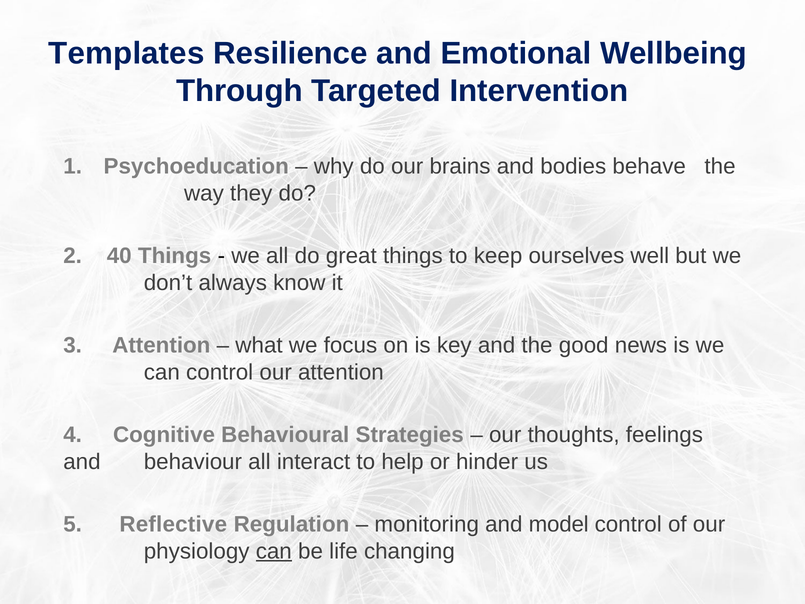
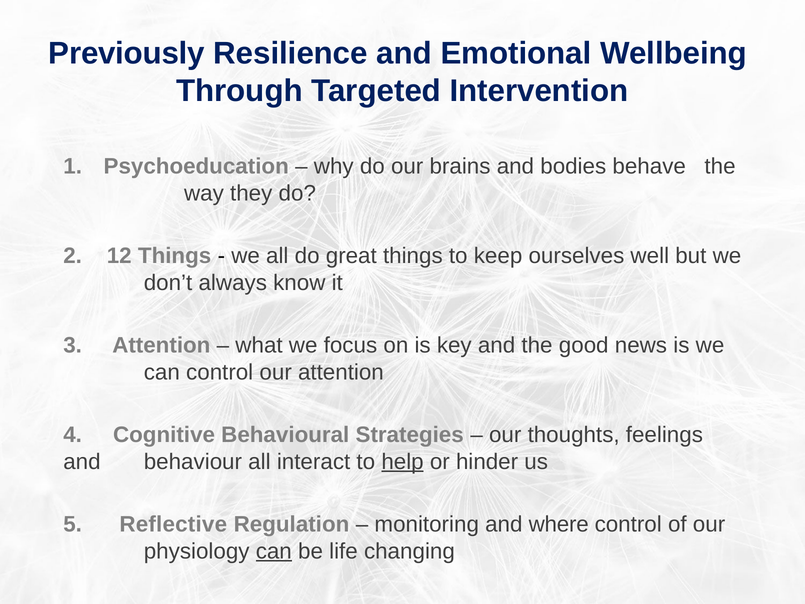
Templates: Templates -> Previously (127, 53)
40: 40 -> 12 (119, 256)
help underline: none -> present (403, 462)
model: model -> where (559, 524)
